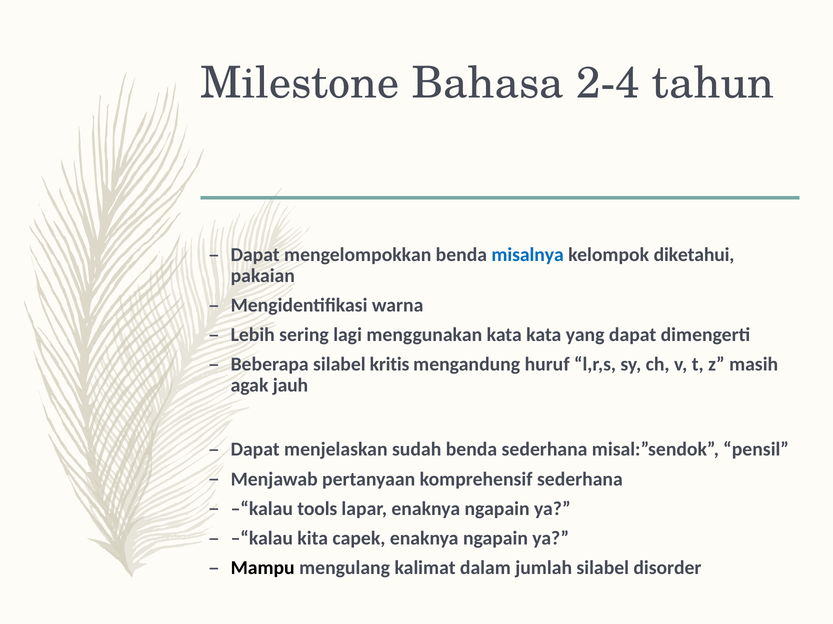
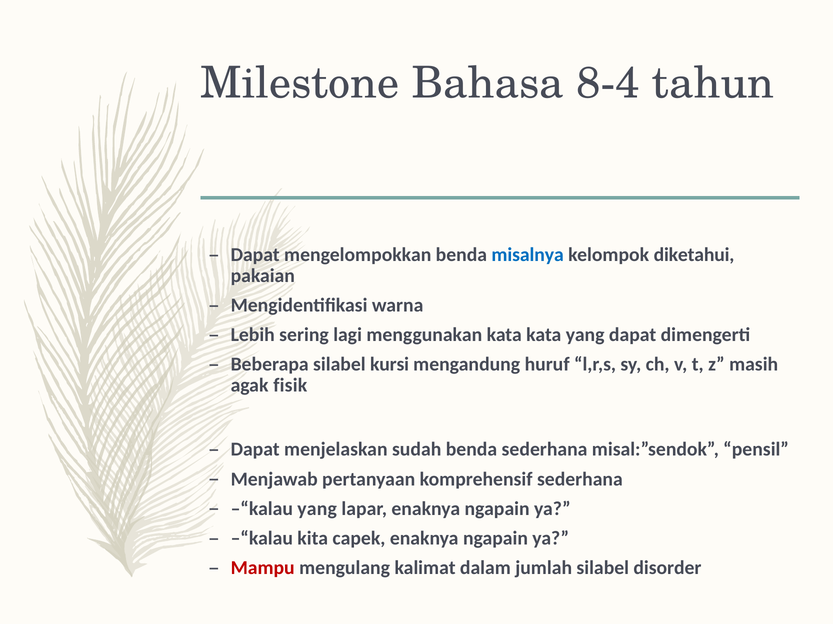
2-4: 2-4 -> 8-4 (608, 83)
kritis: kritis -> kursi (390, 365)
jauh: jauh -> fisik (290, 386)
–“kalau tools: tools -> yang (317, 509)
Mampu colour: black -> red (263, 568)
